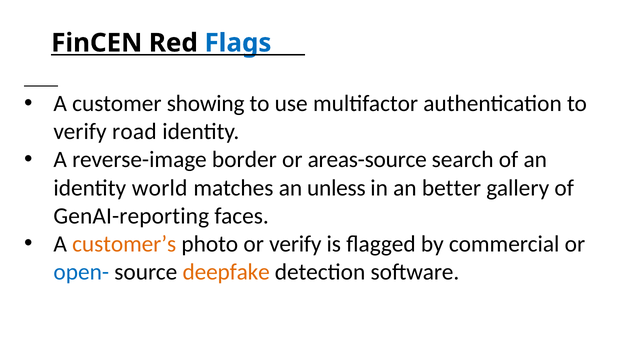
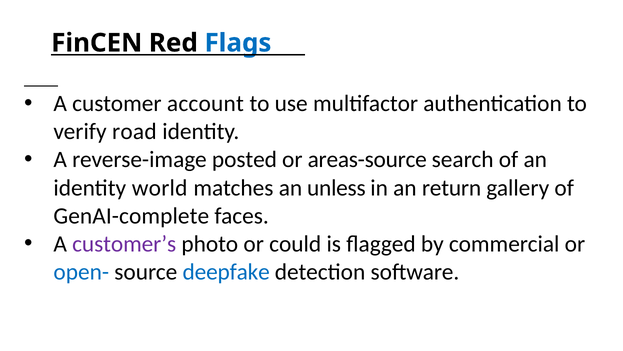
showing: showing -> account (205, 103)
border: border -> posted (244, 159)
better: better -> return (452, 188)
GenAI-reporting: GenAI-reporting -> GenAI-complete (131, 216)
customer’s colour: orange -> purple (124, 244)
or verify: verify -> could (295, 244)
deepfake colour: orange -> blue (226, 272)
